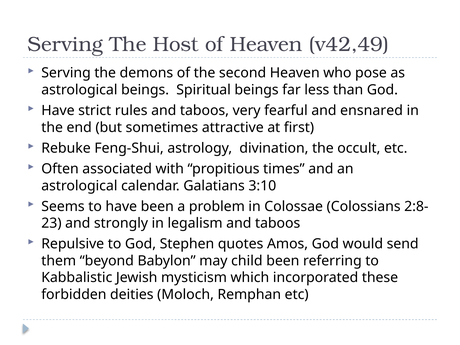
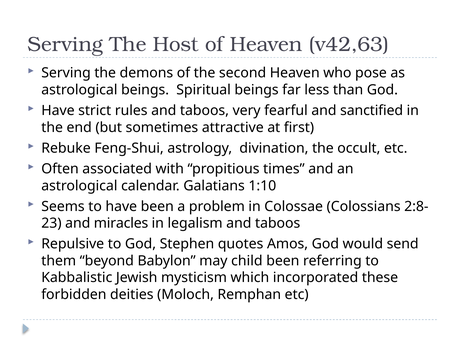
v42,49: v42,49 -> v42,63 (349, 44)
ensnared: ensnared -> sanctified (372, 111)
3:10: 3:10 -> 1:10 (262, 186)
strongly: strongly -> miracles (121, 223)
